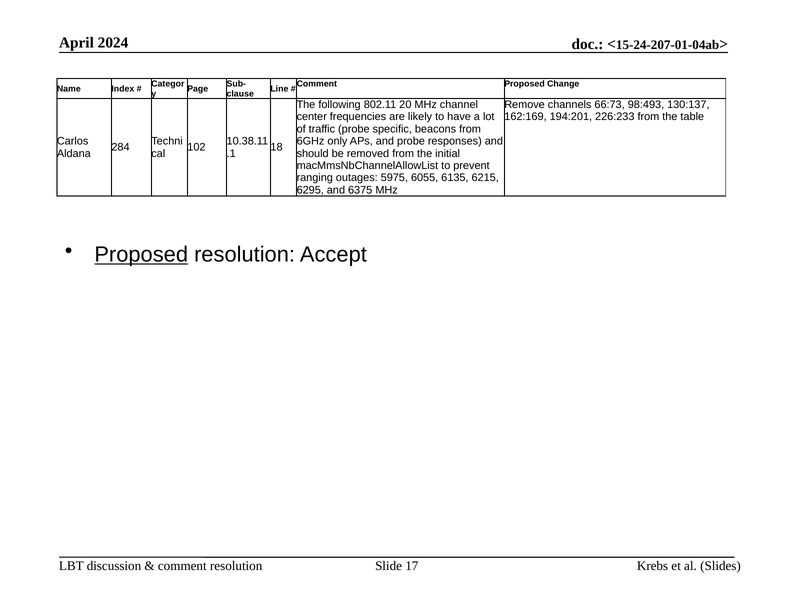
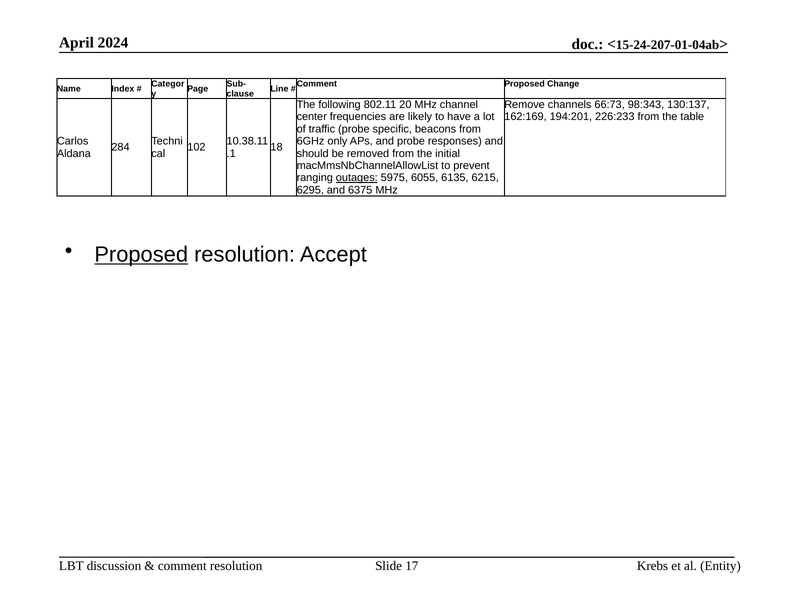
98:493: 98:493 -> 98:343 (646, 105)
outages underline: none -> present (357, 178)
Slides: Slides -> Entity (720, 566)
